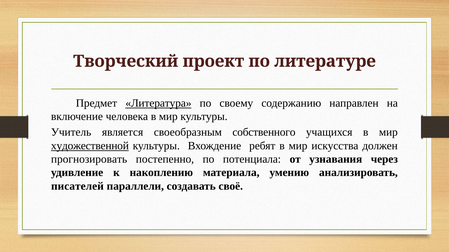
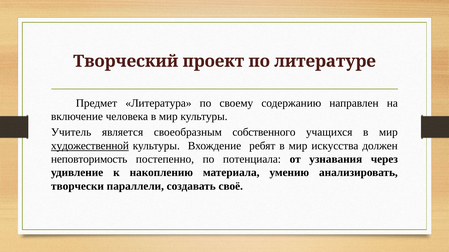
Литература underline: present -> none (158, 103)
прогнозировать: прогнозировать -> неповторимость (89, 159)
писателей: писателей -> творчески (78, 186)
